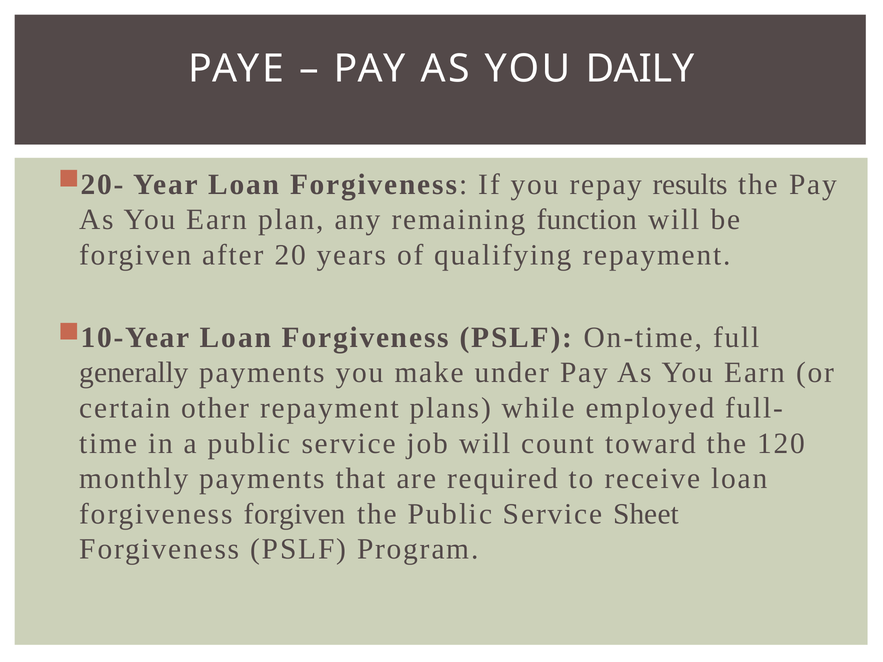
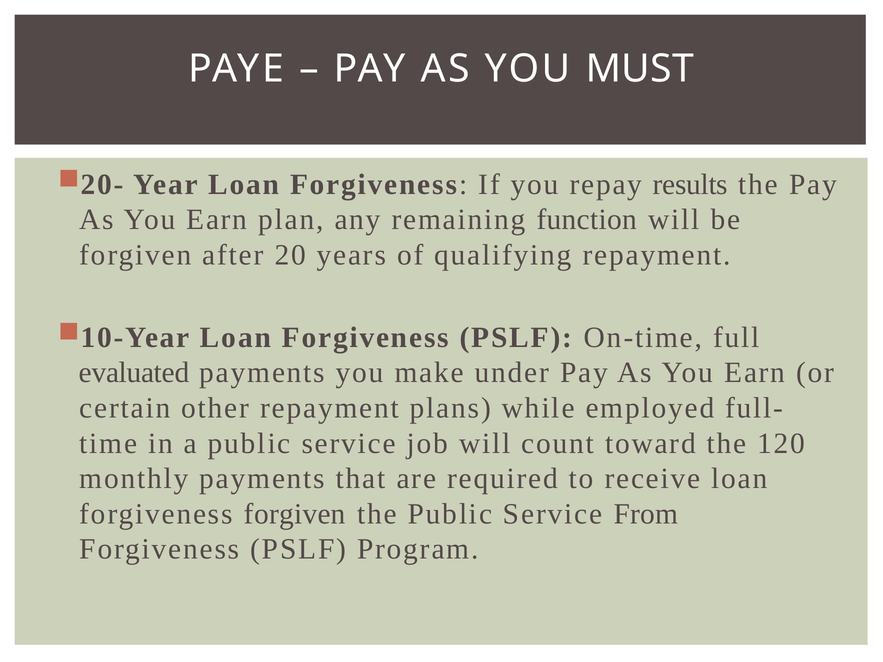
DAILY: DAILY -> MUST (640, 69)
generally: generally -> evaluated (134, 373)
Sheet: Sheet -> From (646, 514)
